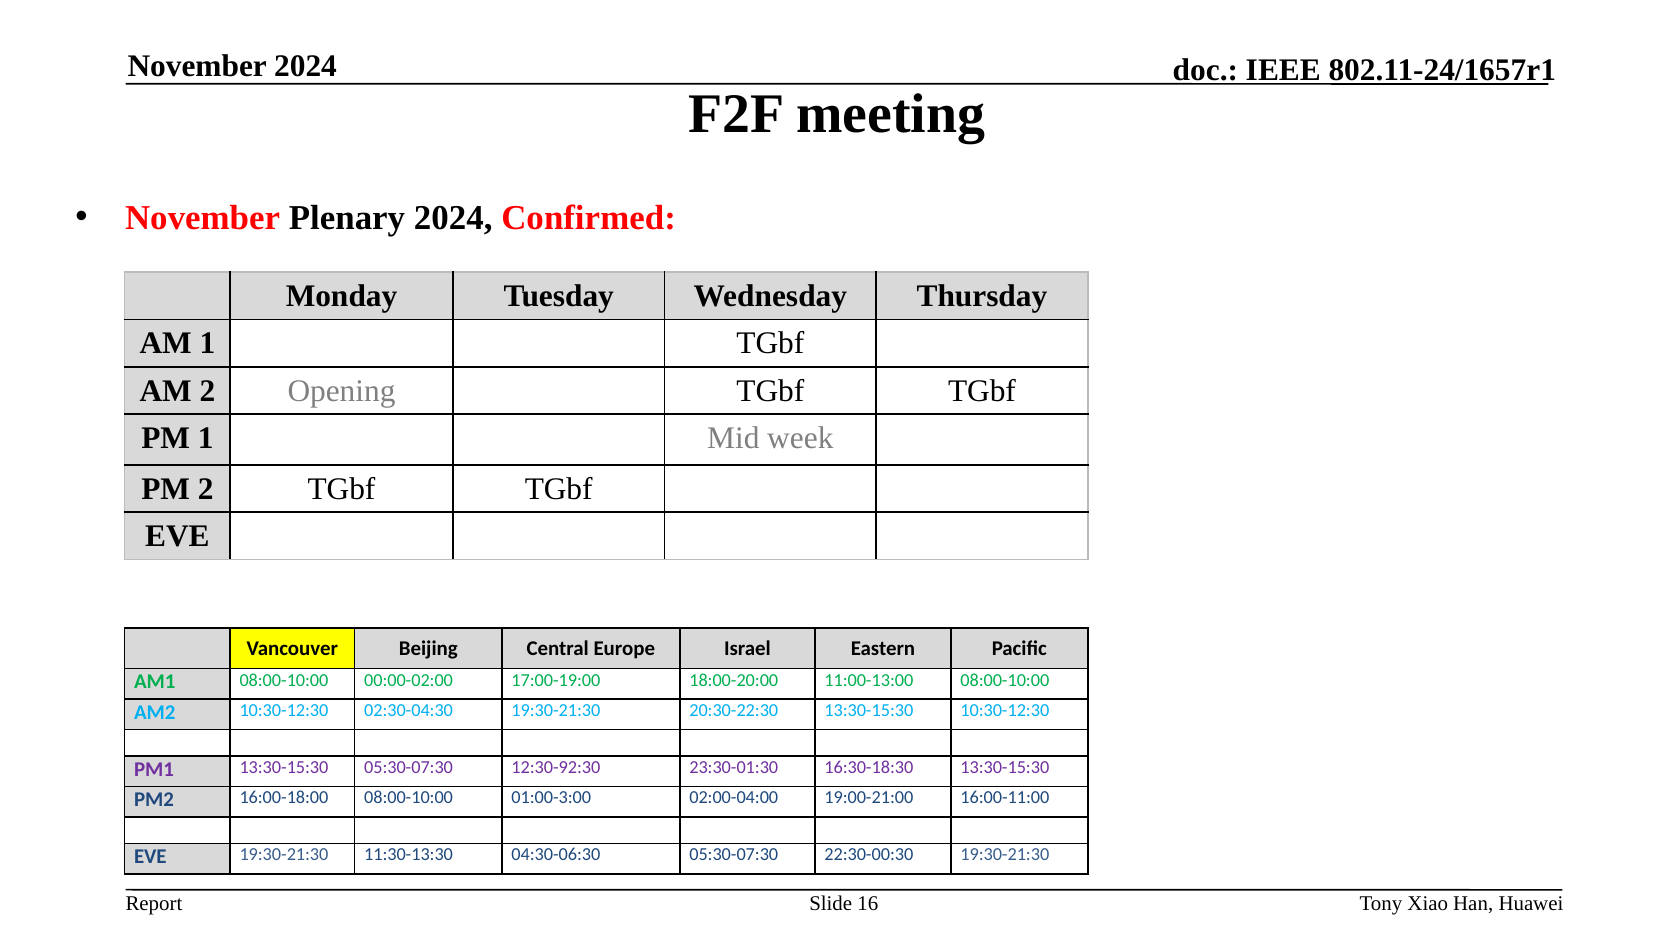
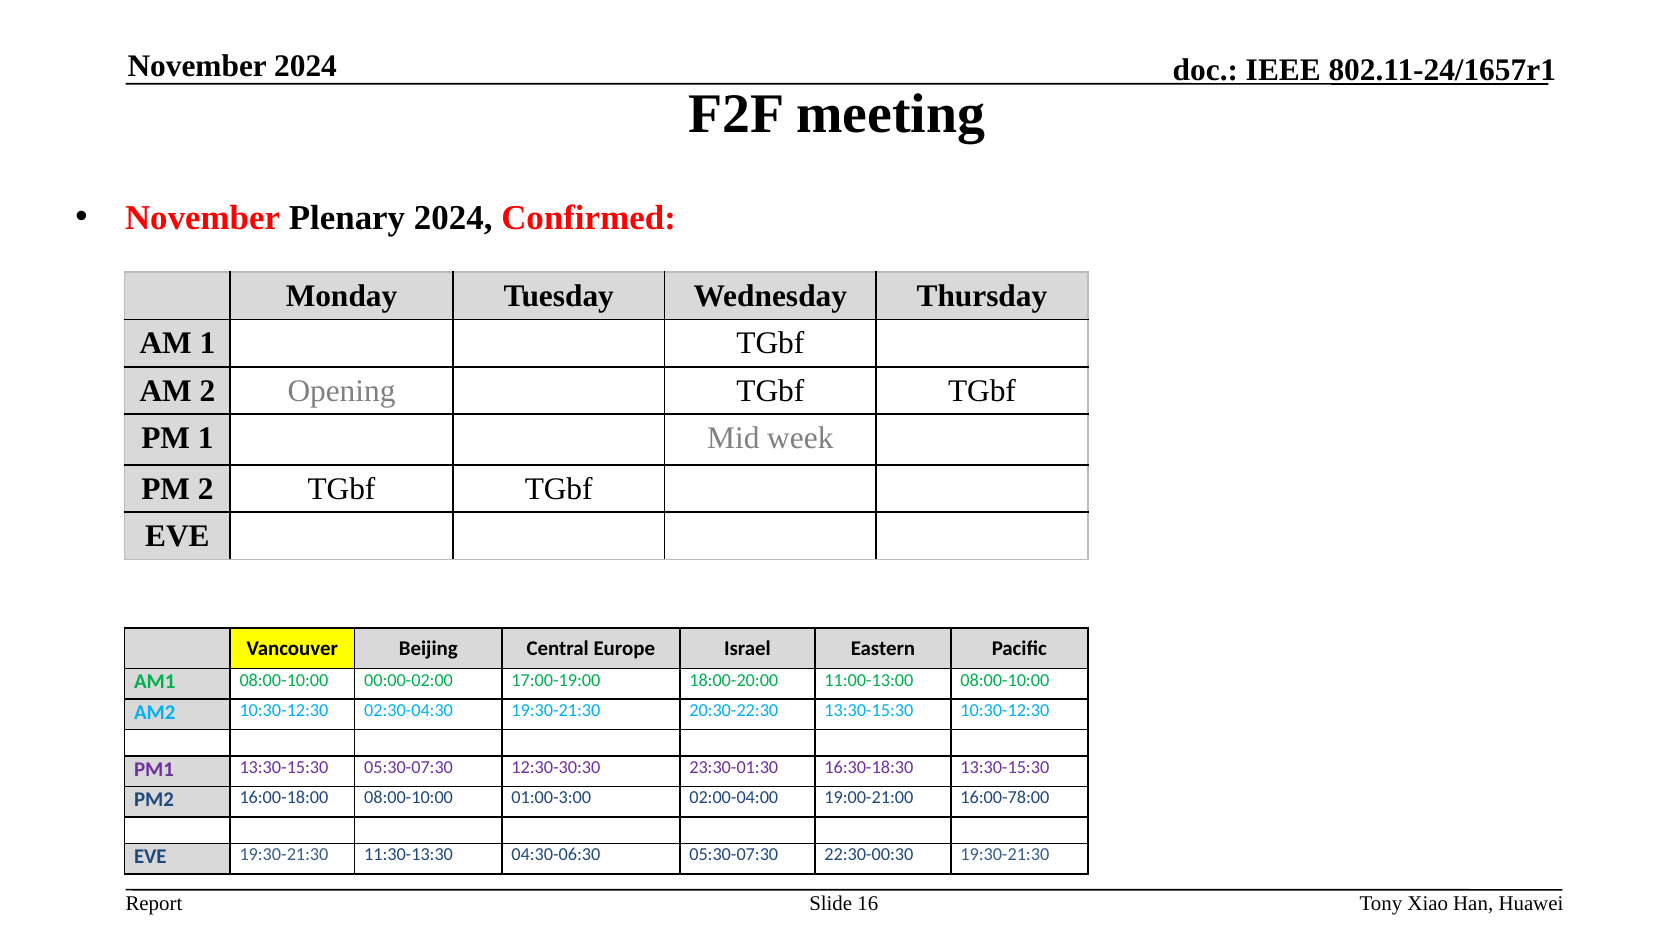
12:30-92:30: 12:30-92:30 -> 12:30-30:30 (556, 767)
16:00-11:00: 16:00-11:00 -> 16:00-78:00 (1005, 798)
